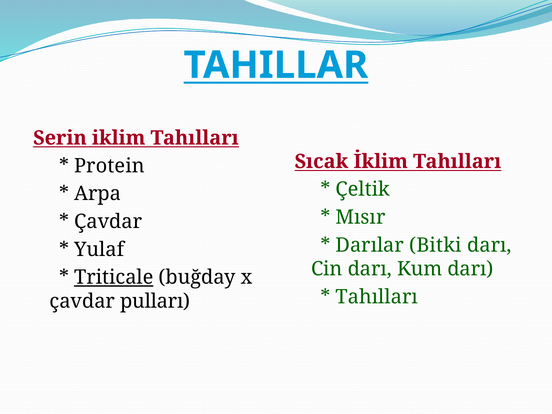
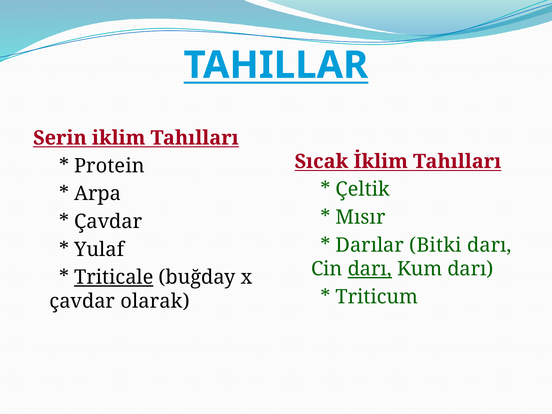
darı underline: none -> present (370, 269)
Tahılları: Tahılları -> Triticum (377, 297)
pulları: pulları -> olarak (155, 301)
